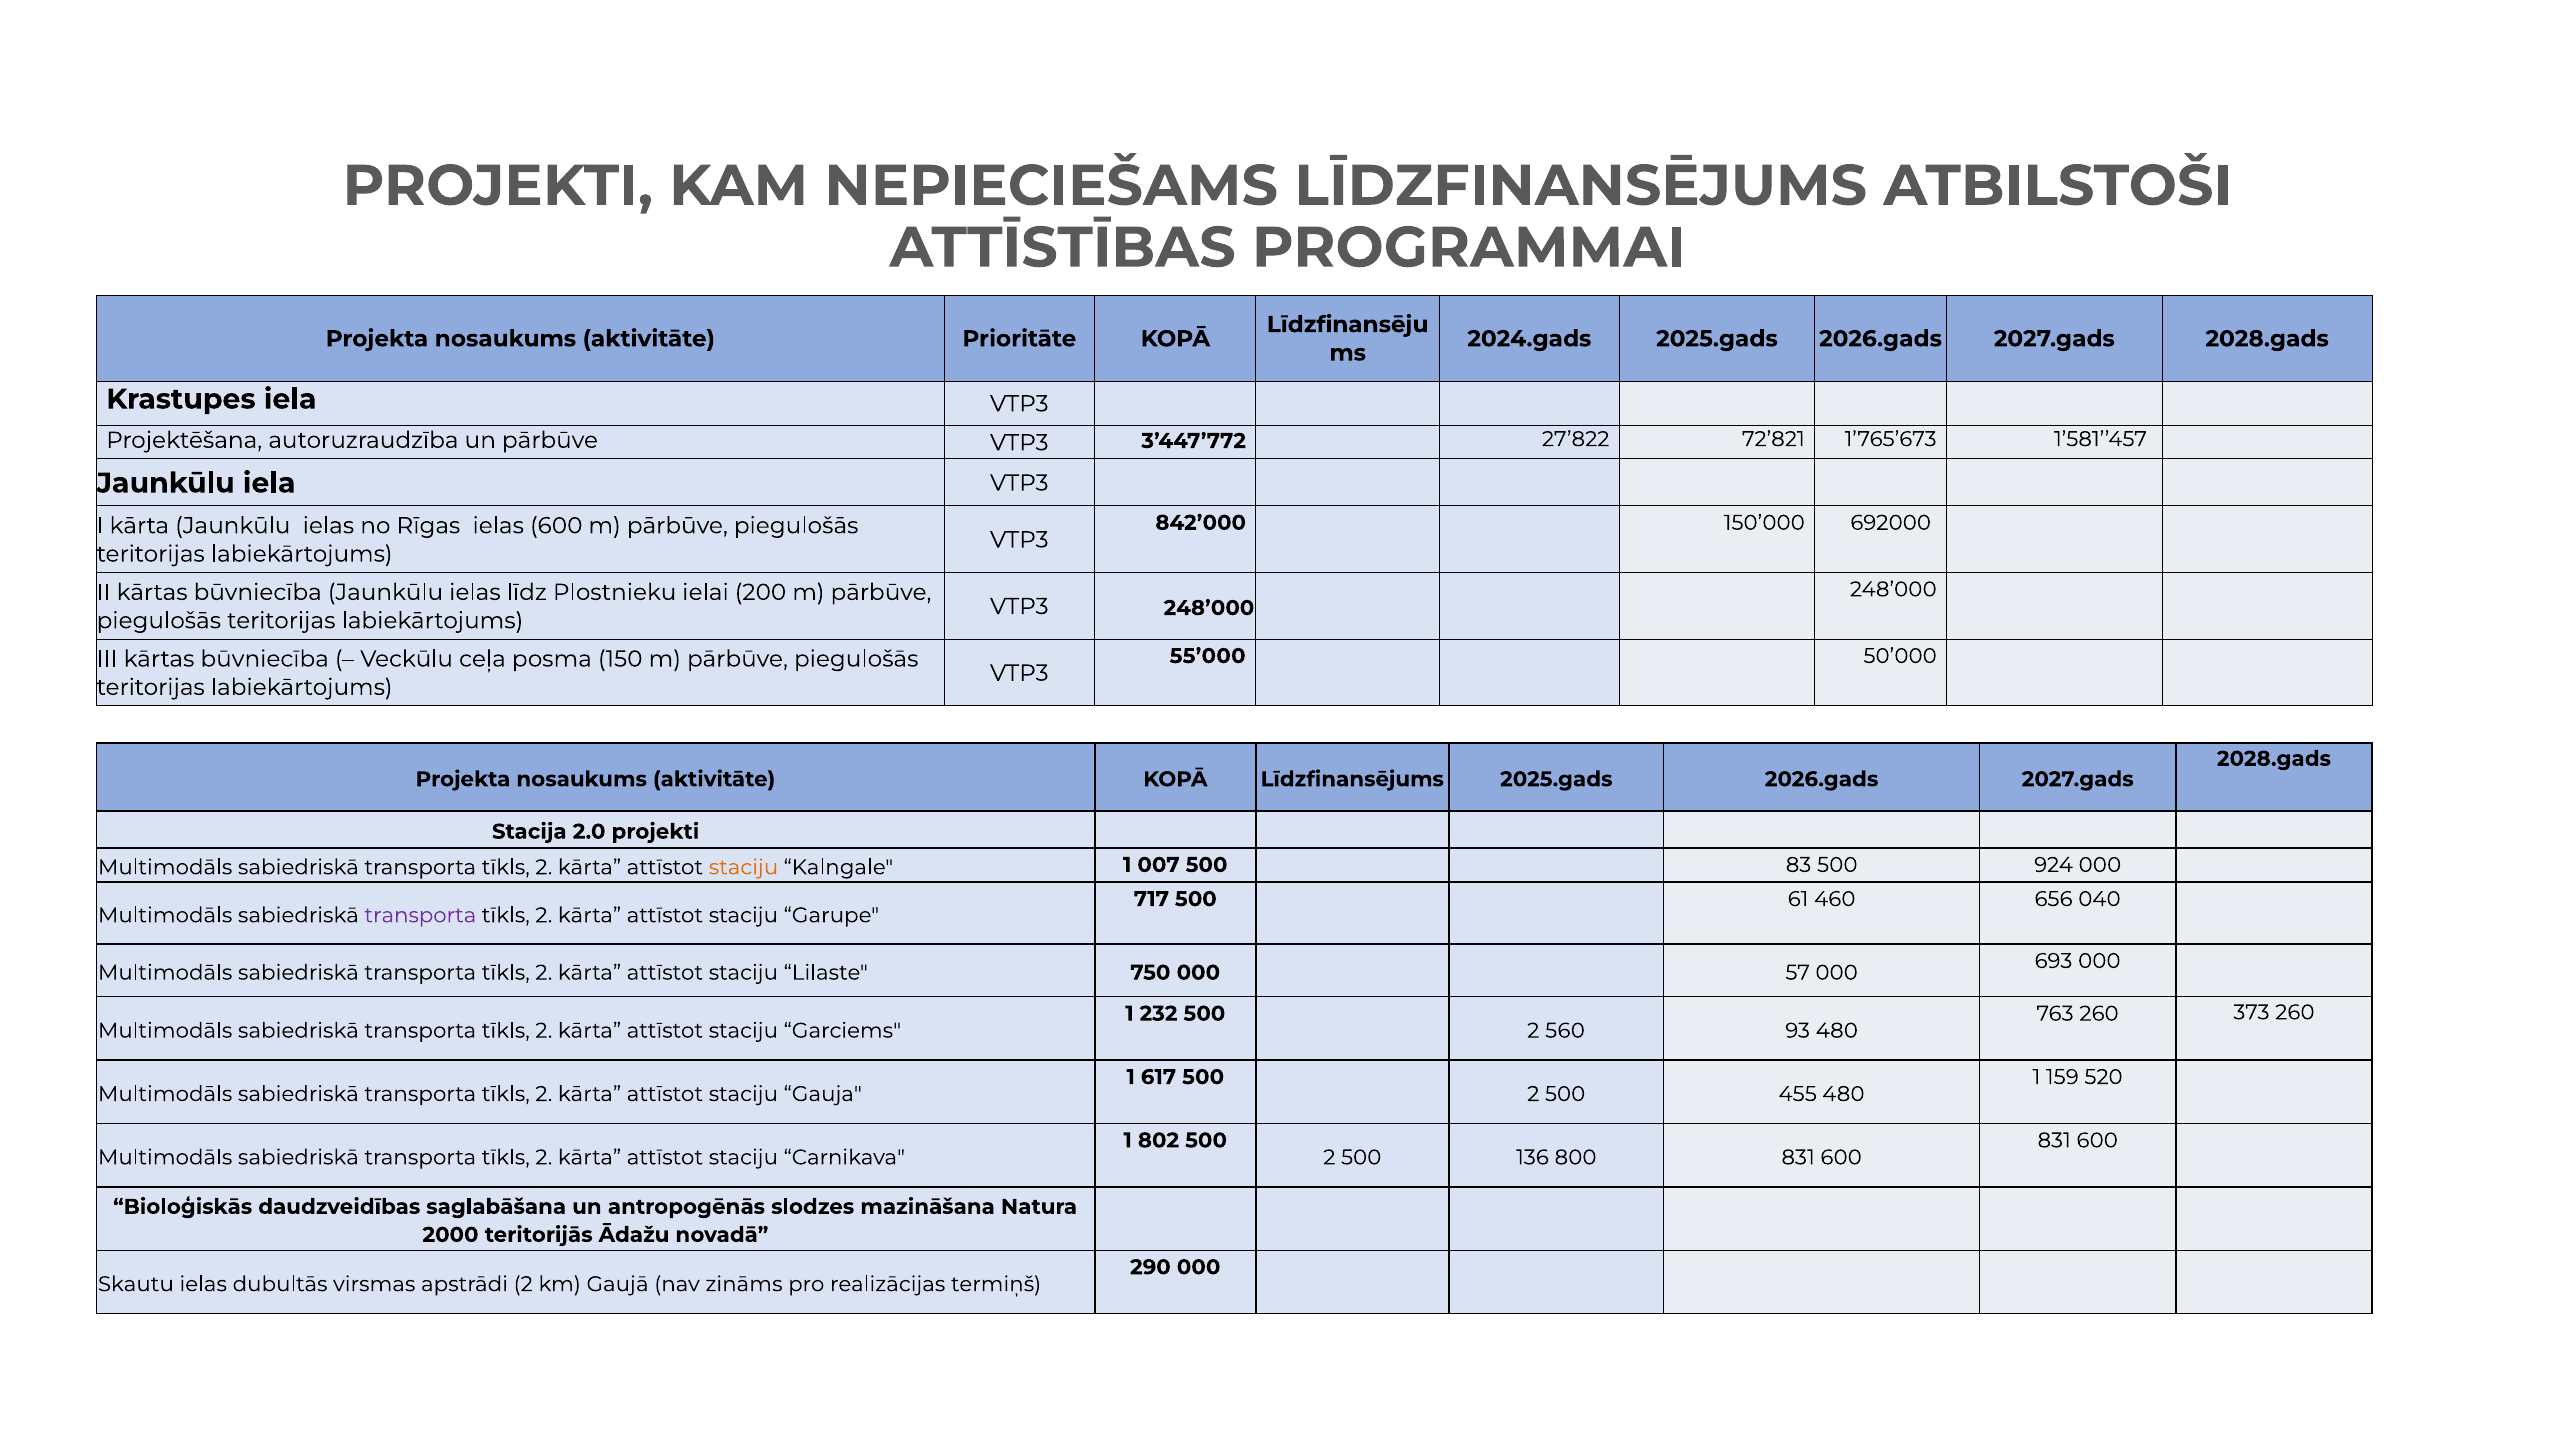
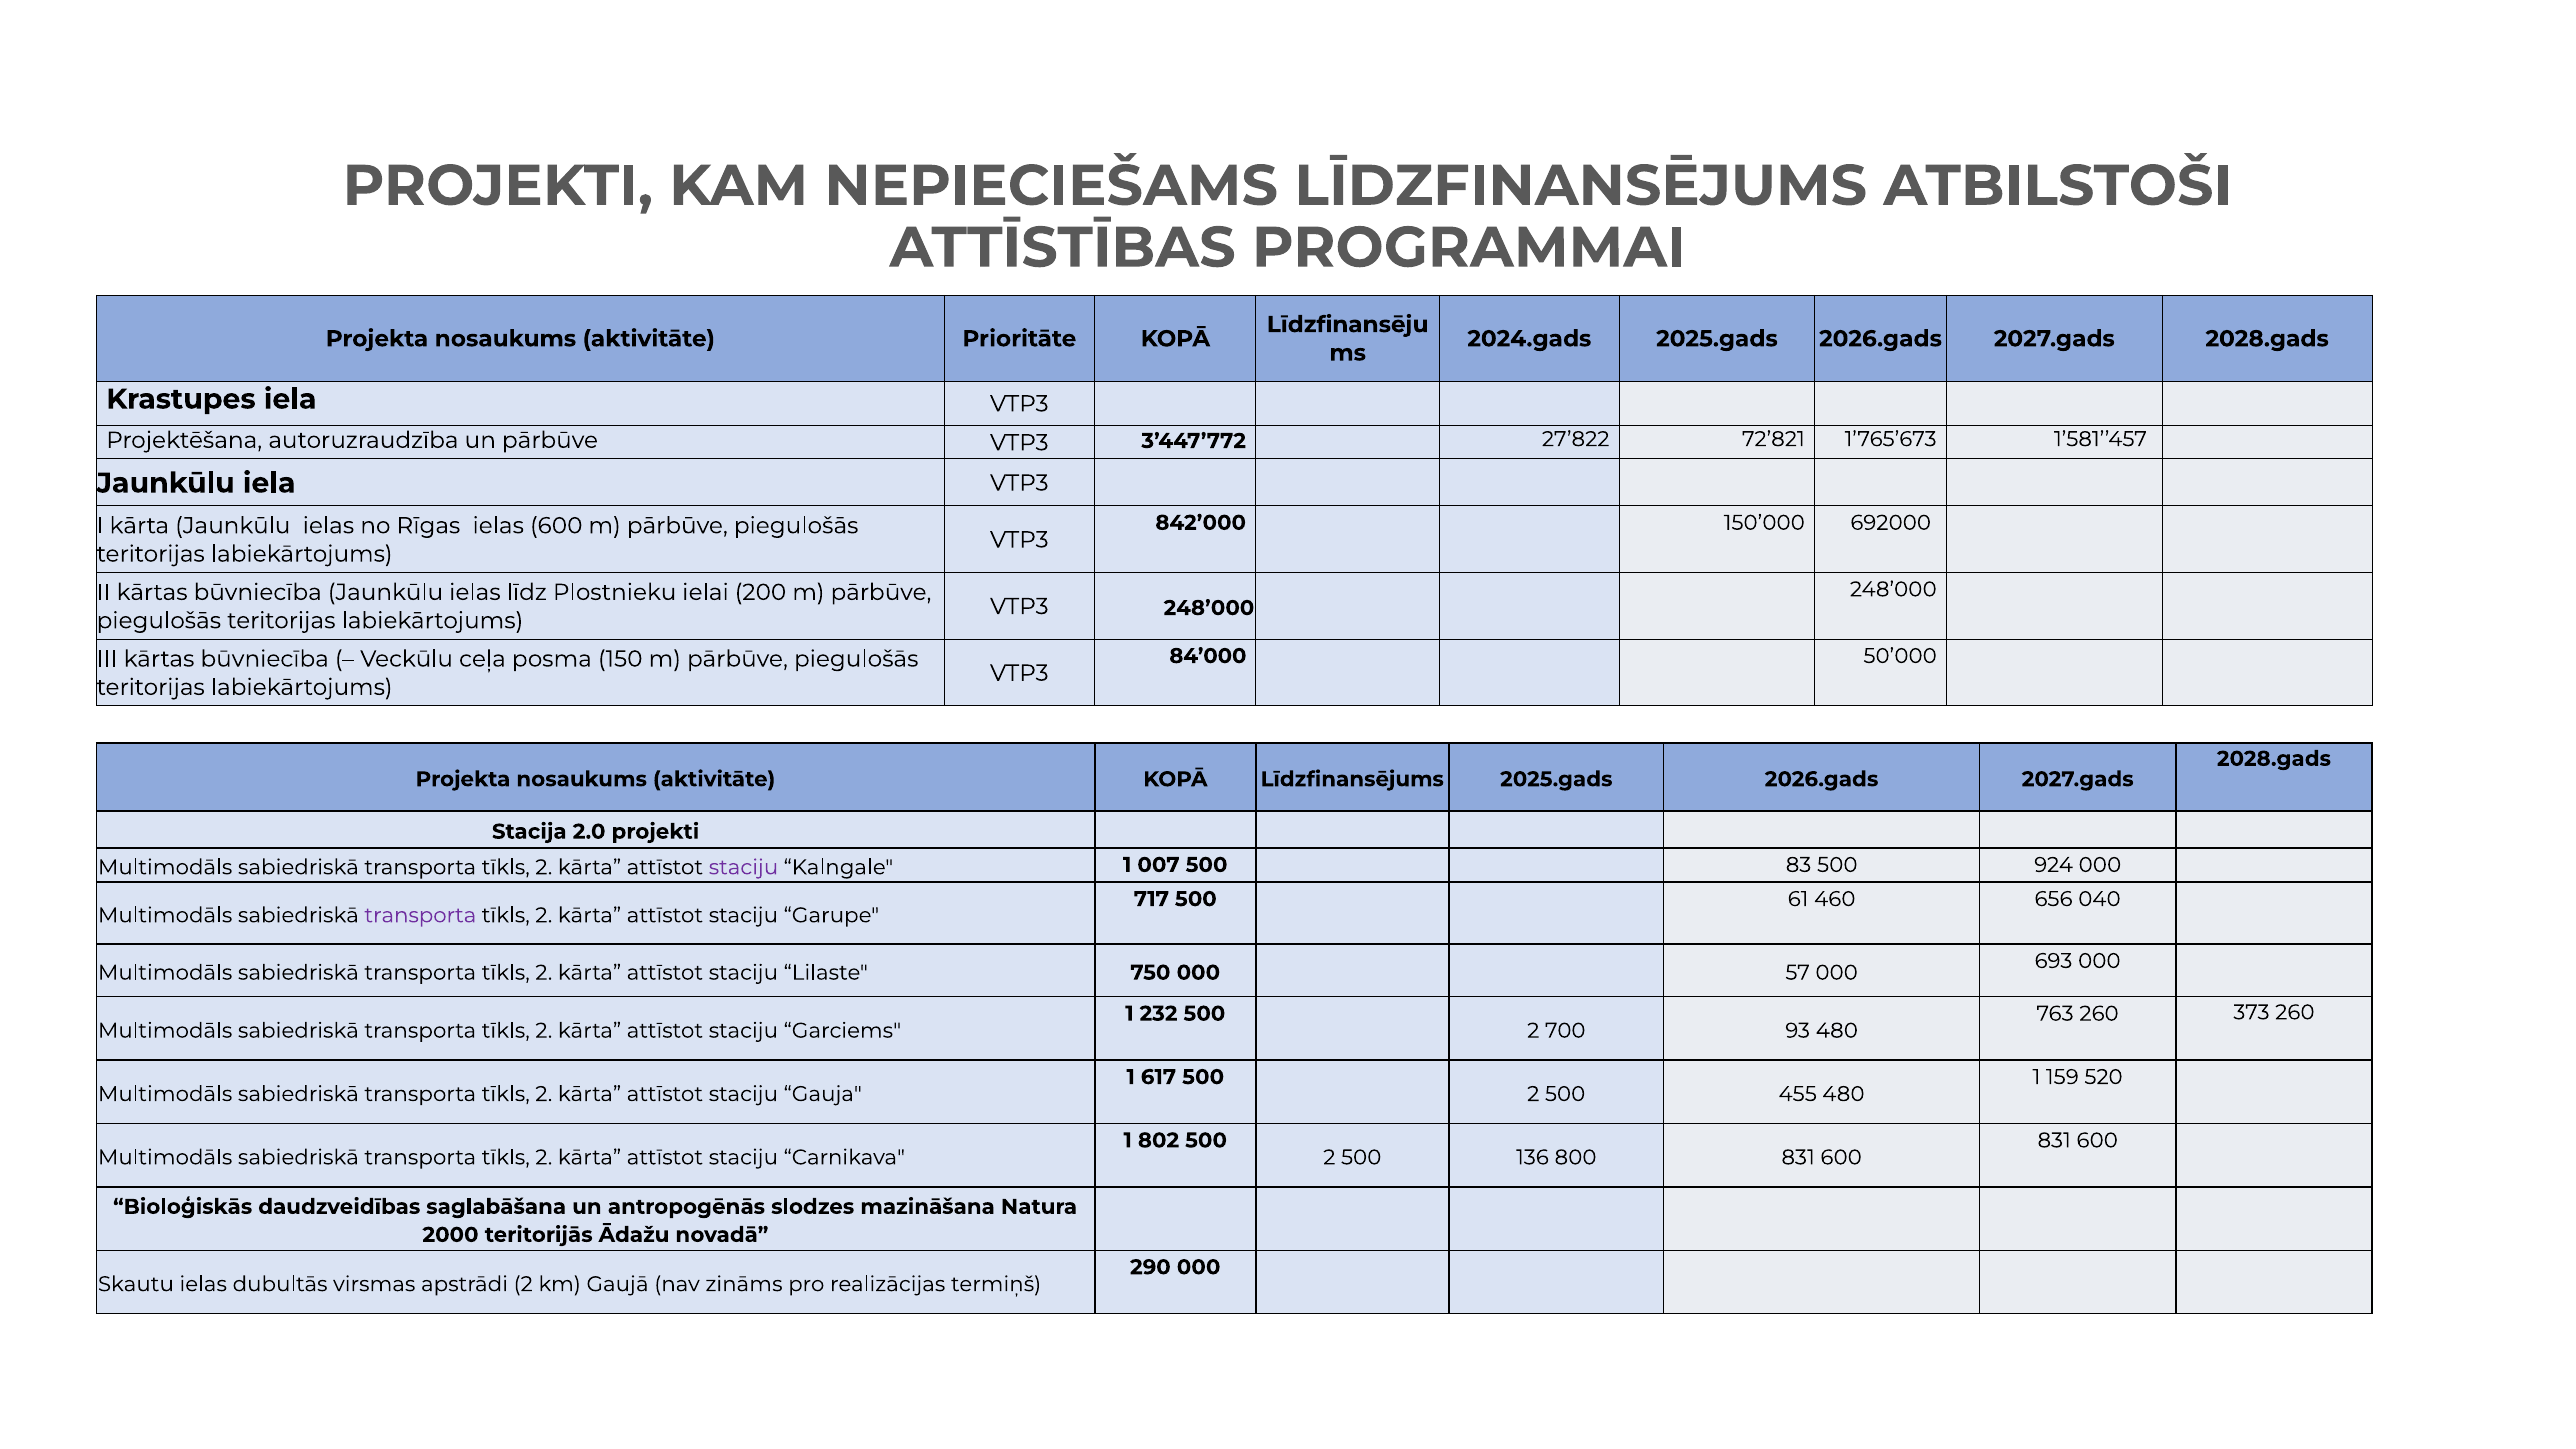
55’000: 55’000 -> 84’000 (1208, 656)
staciju colour: orange -> purple (743, 867)
560: 560 -> 700 (1565, 1031)
